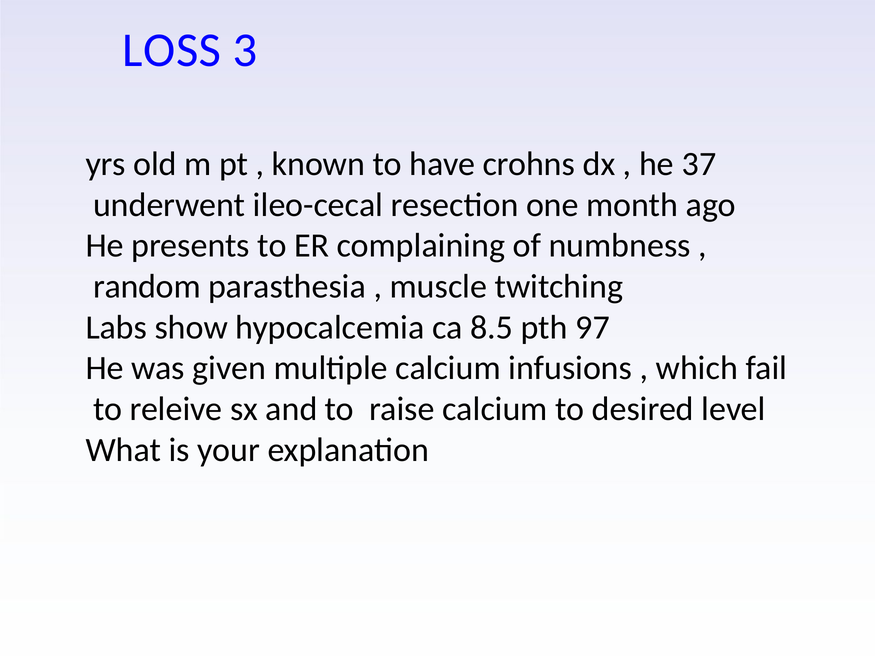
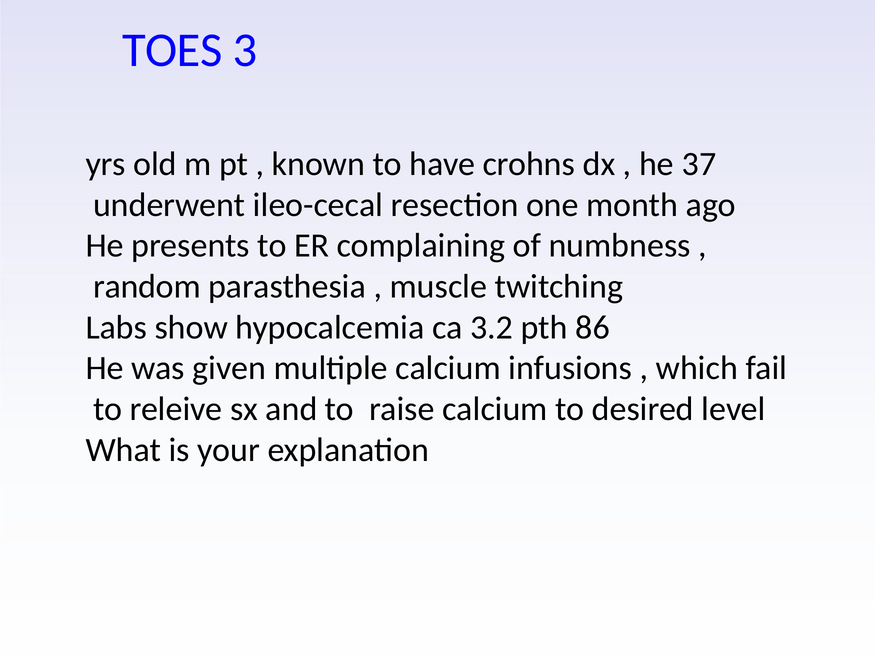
LOSS: LOSS -> TOES (172, 50)
8.5: 8.5 -> 3.2 (492, 328)
97: 97 -> 86 (593, 328)
